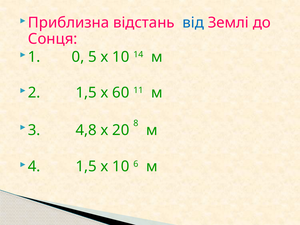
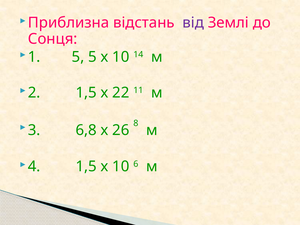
від colour: blue -> purple (193, 23)
1 0: 0 -> 5 (78, 57)
60: 60 -> 22 (121, 93)
4,8: 4,8 -> 6,8 (86, 130)
20: 20 -> 26 (121, 130)
